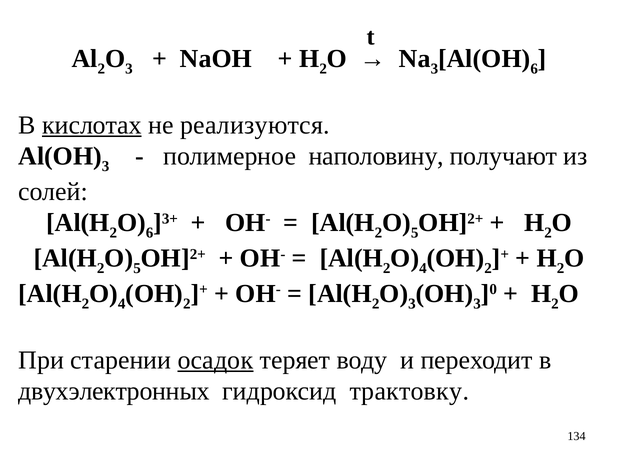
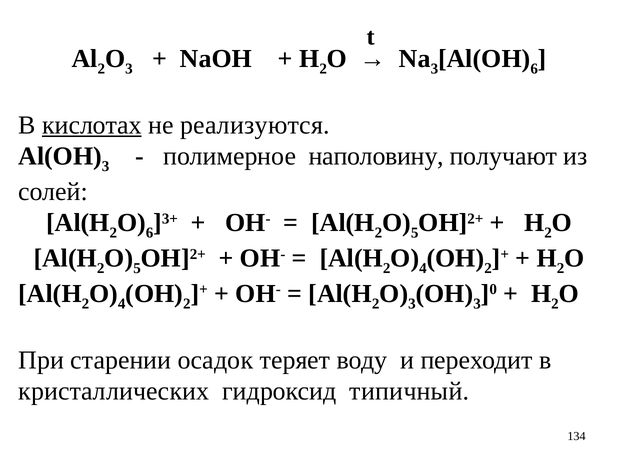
осадок underline: present -> none (215, 360)
двухэлектронных: двухэлектронных -> кристаллических (114, 392)
трактовку: трактовку -> типичный (409, 392)
